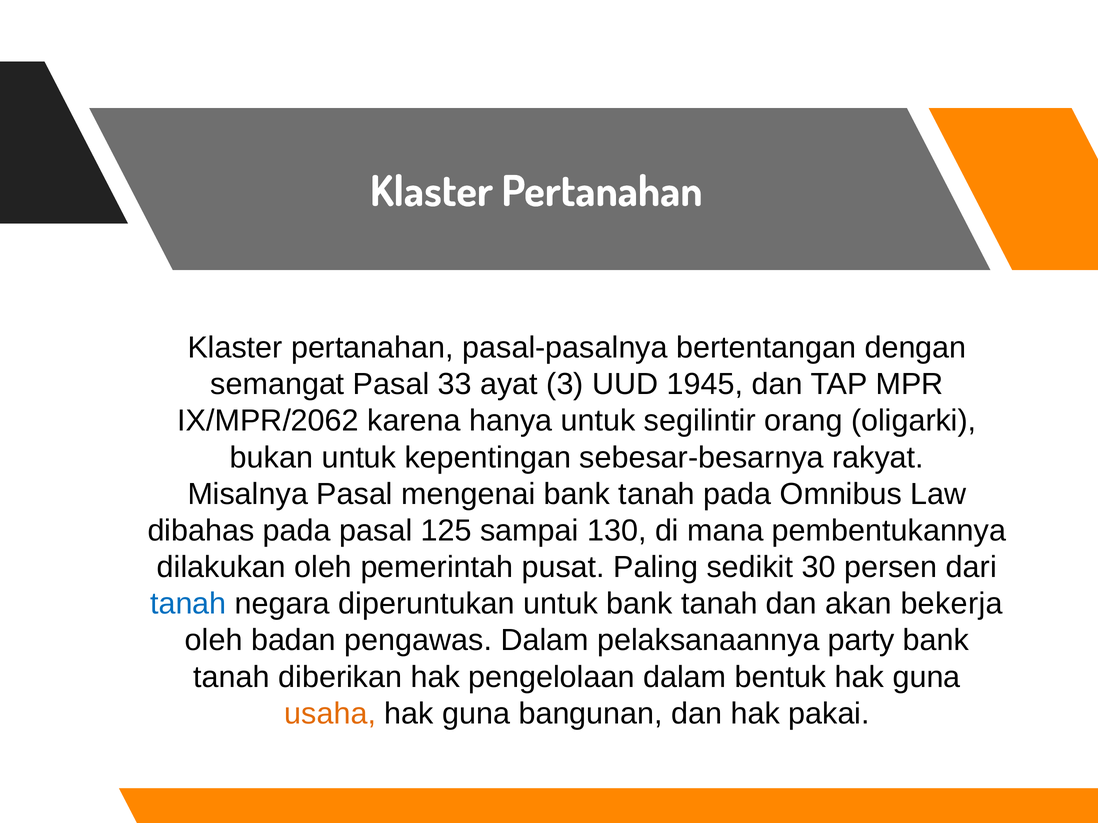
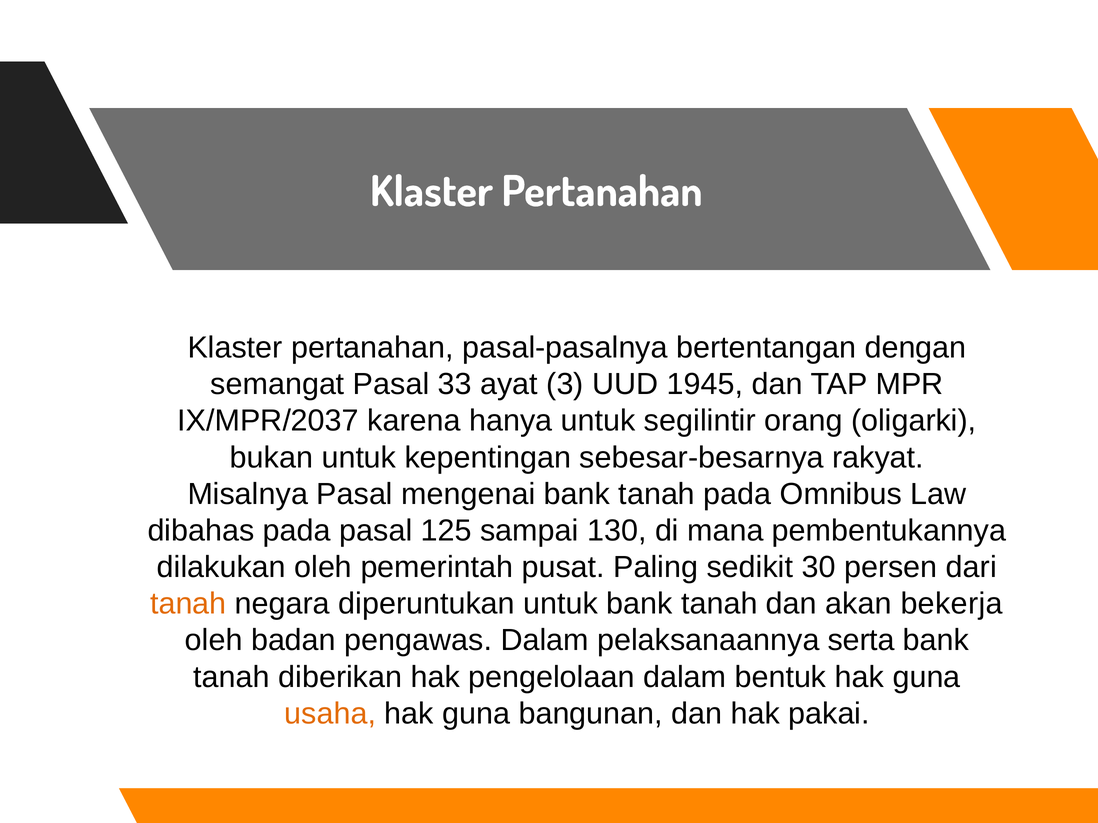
IX/MPR/2062: IX/MPR/2062 -> IX/MPR/2037 (268, 421)
tanah colour: blue -> orange (188, 604)
party: party -> serta (861, 641)
